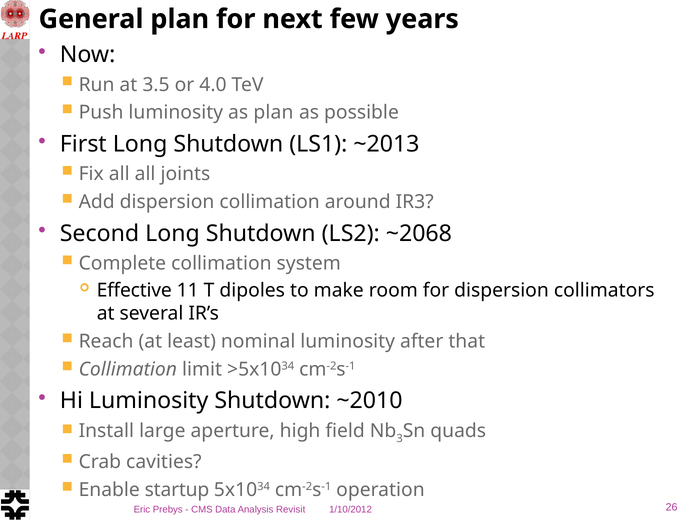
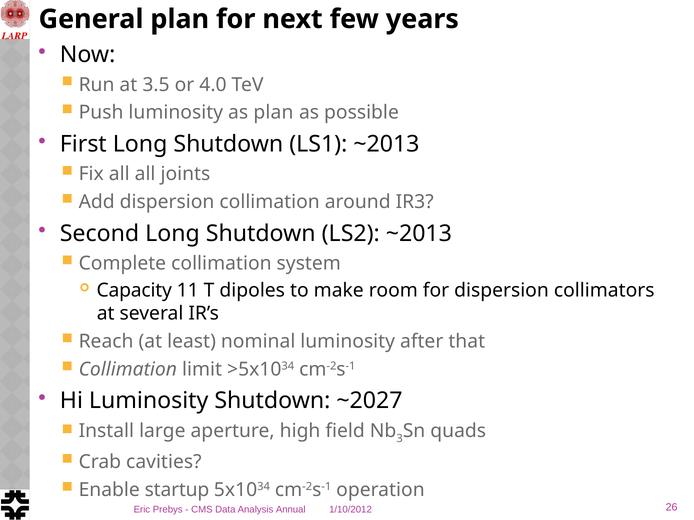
LS2 ~2068: ~2068 -> ~2013 (419, 234)
Effective: Effective -> Capacity (134, 291)
~2010: ~2010 -> ~2027 (369, 401)
Revisit: Revisit -> Annual (291, 510)
